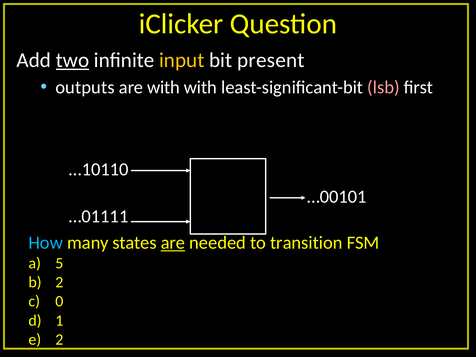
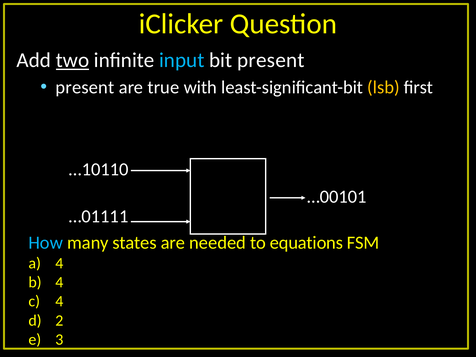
input colour: yellow -> light blue (182, 60)
outputs: outputs -> present (85, 88)
are with: with -> true (163, 88)
lsb colour: pink -> yellow (383, 88)
are underline: present -> none (173, 243)
transition: transition -> equations (306, 243)
5: 5 -> 4 (59, 263)
2: 2 -> 4 (59, 282)
0: 0 -> 4 (59, 301)
1: 1 -> 2 (59, 320)
2: 2 -> 3 (59, 339)
